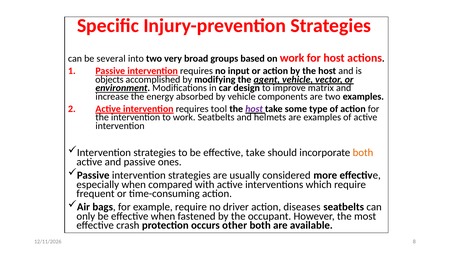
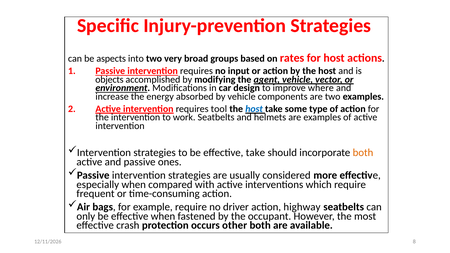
several: several -> aspects (111, 59)
on work: work -> rates (292, 58)
matrix: matrix -> where (321, 88)
host colour: purple -> blue (254, 109)
diseases: diseases -> highway (302, 207)
